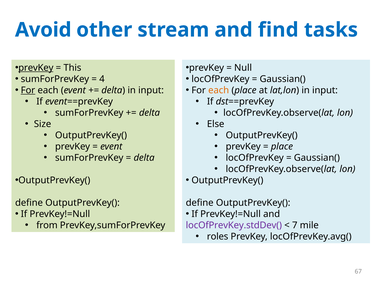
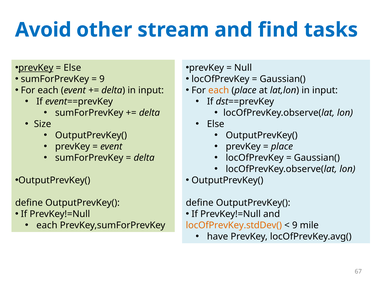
This: This -> Else (72, 68)
4: 4 -> 9 (102, 79)
For underline: present -> none (28, 90)
from: from -> each (47, 225)
locOfPrevKey.stdDev( colour: purple -> orange (234, 225)
7: 7 -> 9 (295, 225)
roles: roles -> have (218, 237)
